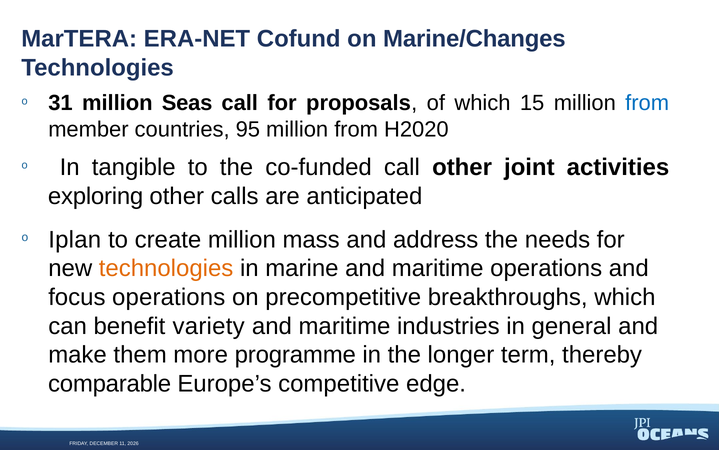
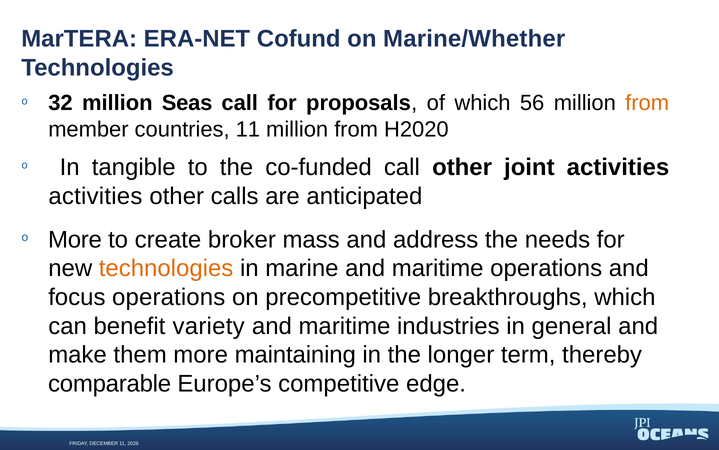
Marine/Changes: Marine/Changes -> Marine/Whether (474, 39)
31: 31 -> 32 (60, 103)
15: 15 -> 56 (532, 103)
from colour: blue -> orange (647, 103)
countries 95: 95 -> 11 (248, 129)
exploring: exploring -> activities (95, 196)
Iplan: Iplan -> More (75, 239)
create million: million -> broker (242, 239)
programme: programme -> maintaining (295, 354)
